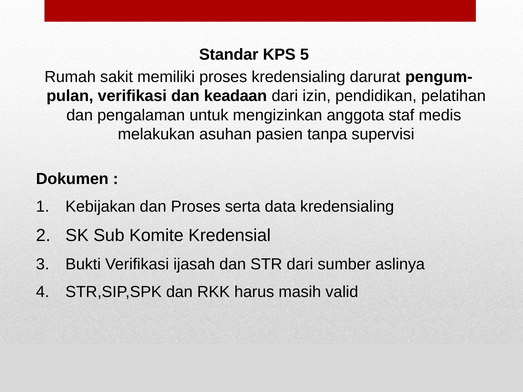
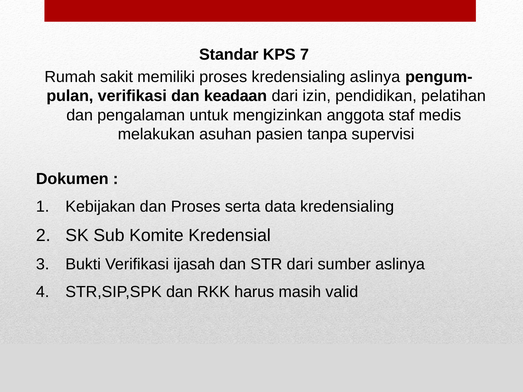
5: 5 -> 7 (304, 54)
kredensialing darurat: darurat -> aslinya (375, 77)
